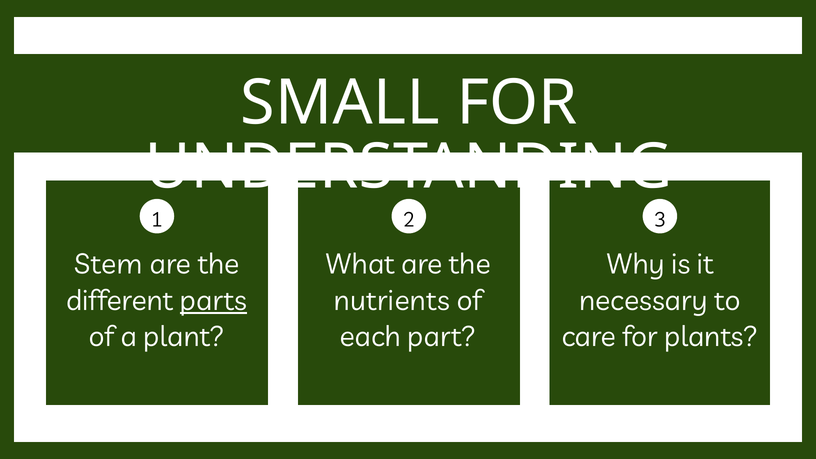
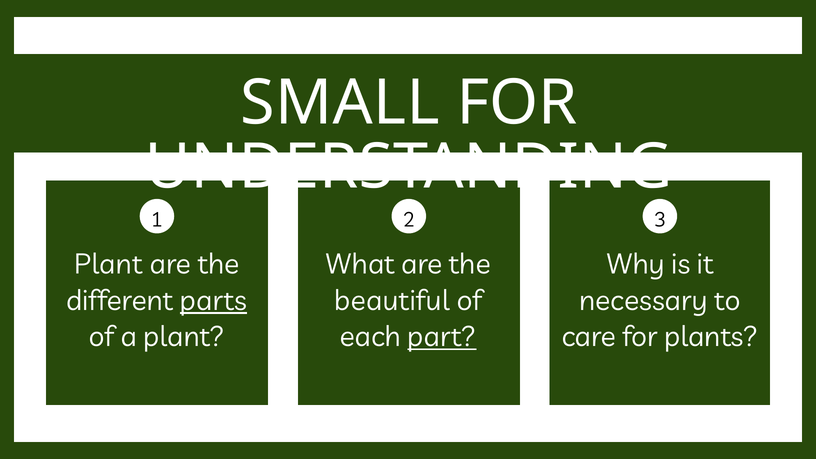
Stem: Stem -> Plant (109, 265)
nutrients: nutrients -> beautiful (392, 301)
part underline: none -> present (442, 337)
